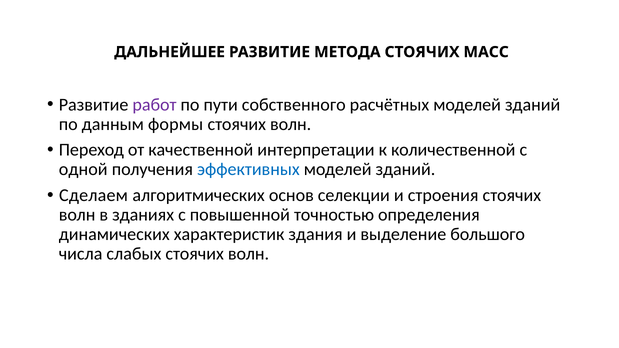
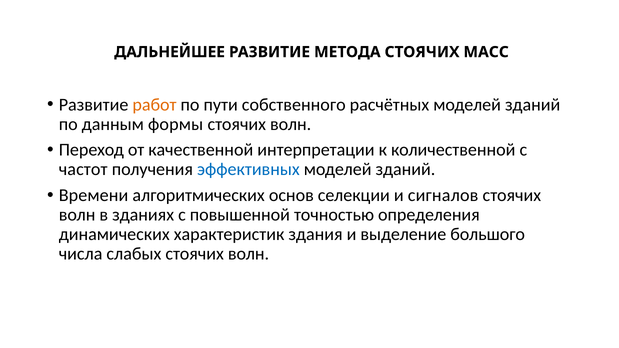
работ colour: purple -> orange (155, 105)
одной: одной -> частот (83, 170)
Сделаем: Сделаем -> Времени (94, 196)
строения: строения -> сигналов (443, 196)
